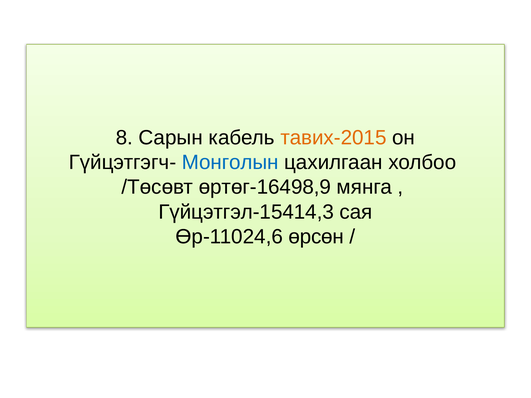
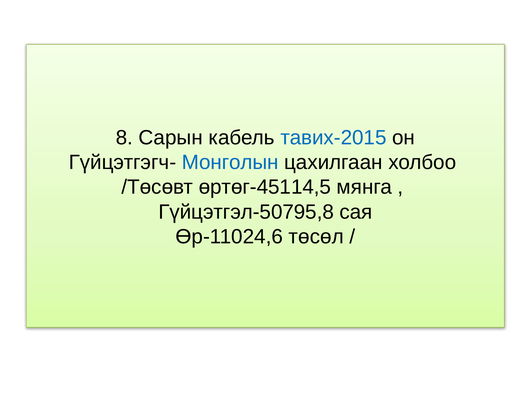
тавих-2015 colour: orange -> blue (333, 138)
өртөг-16498,9: өртөг-16498,9 -> өртөг-45114,5 (265, 187)
Гүйцэтгэл-15414,3: Гүйцэтгэл-15414,3 -> Гүйцэтгэл-50795,8 (246, 212)
өрсөн: өрсөн -> төсөл (316, 237)
